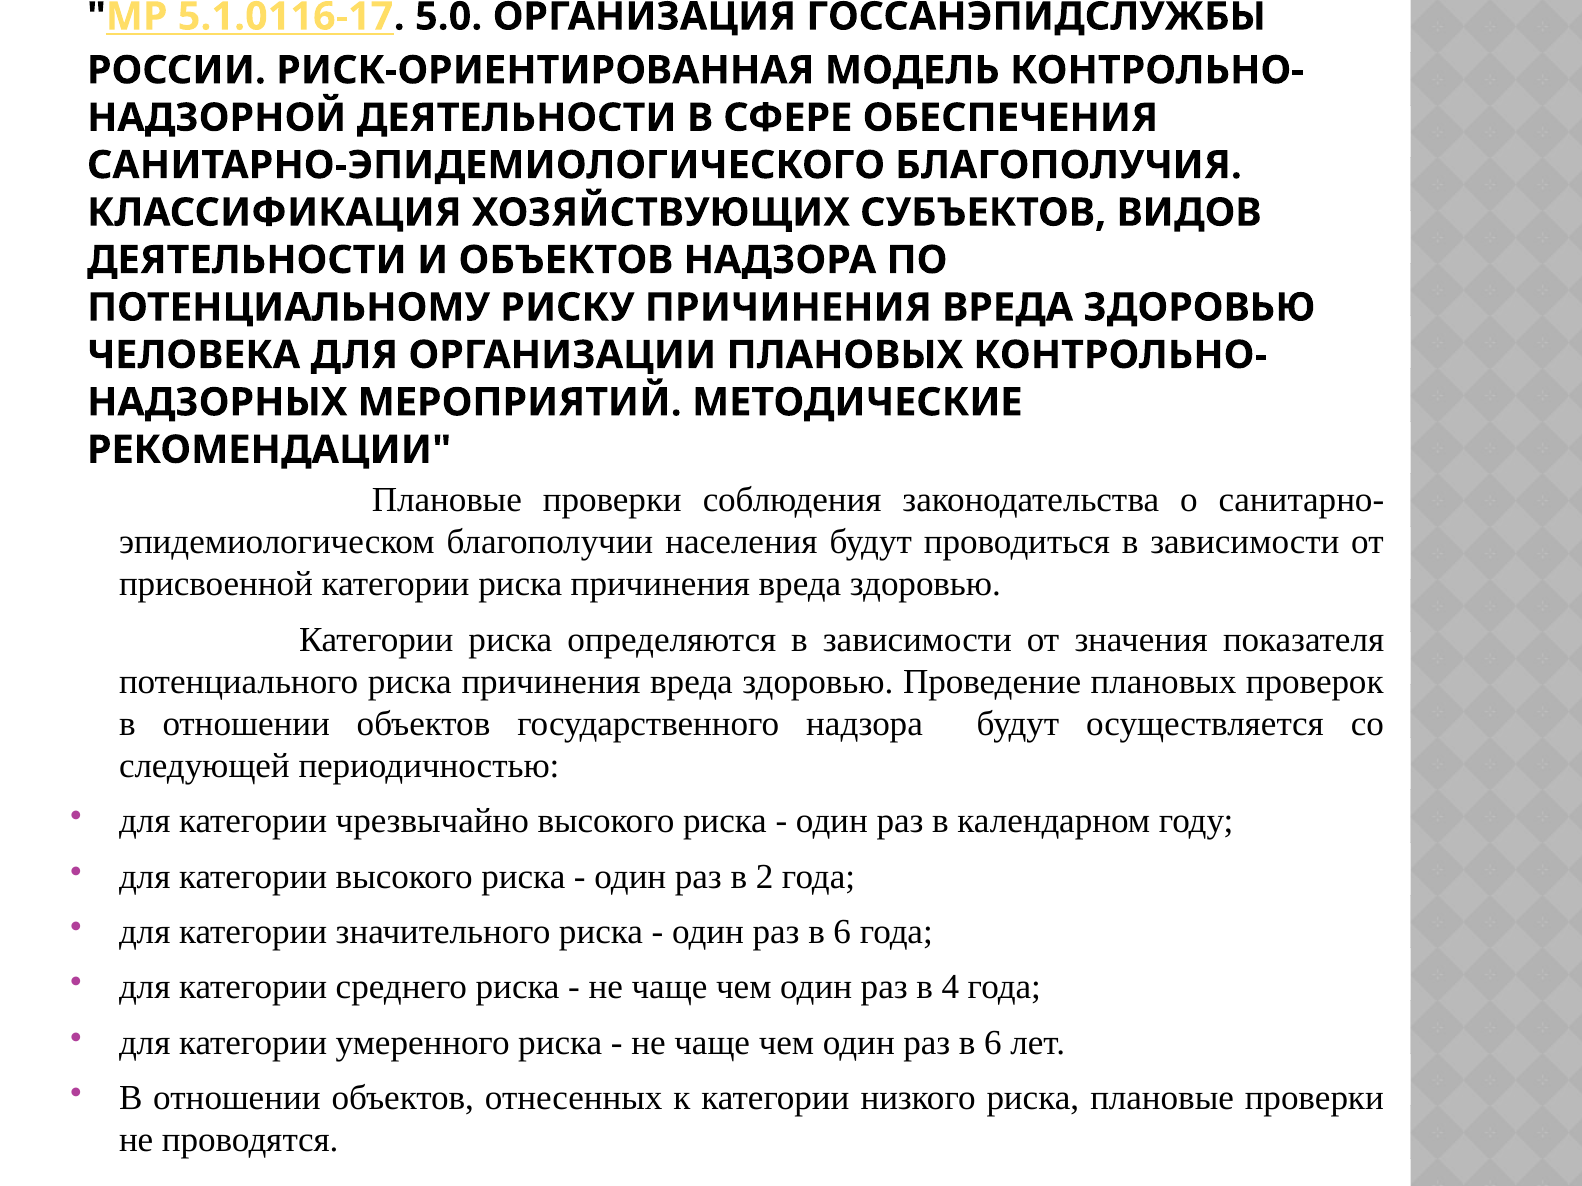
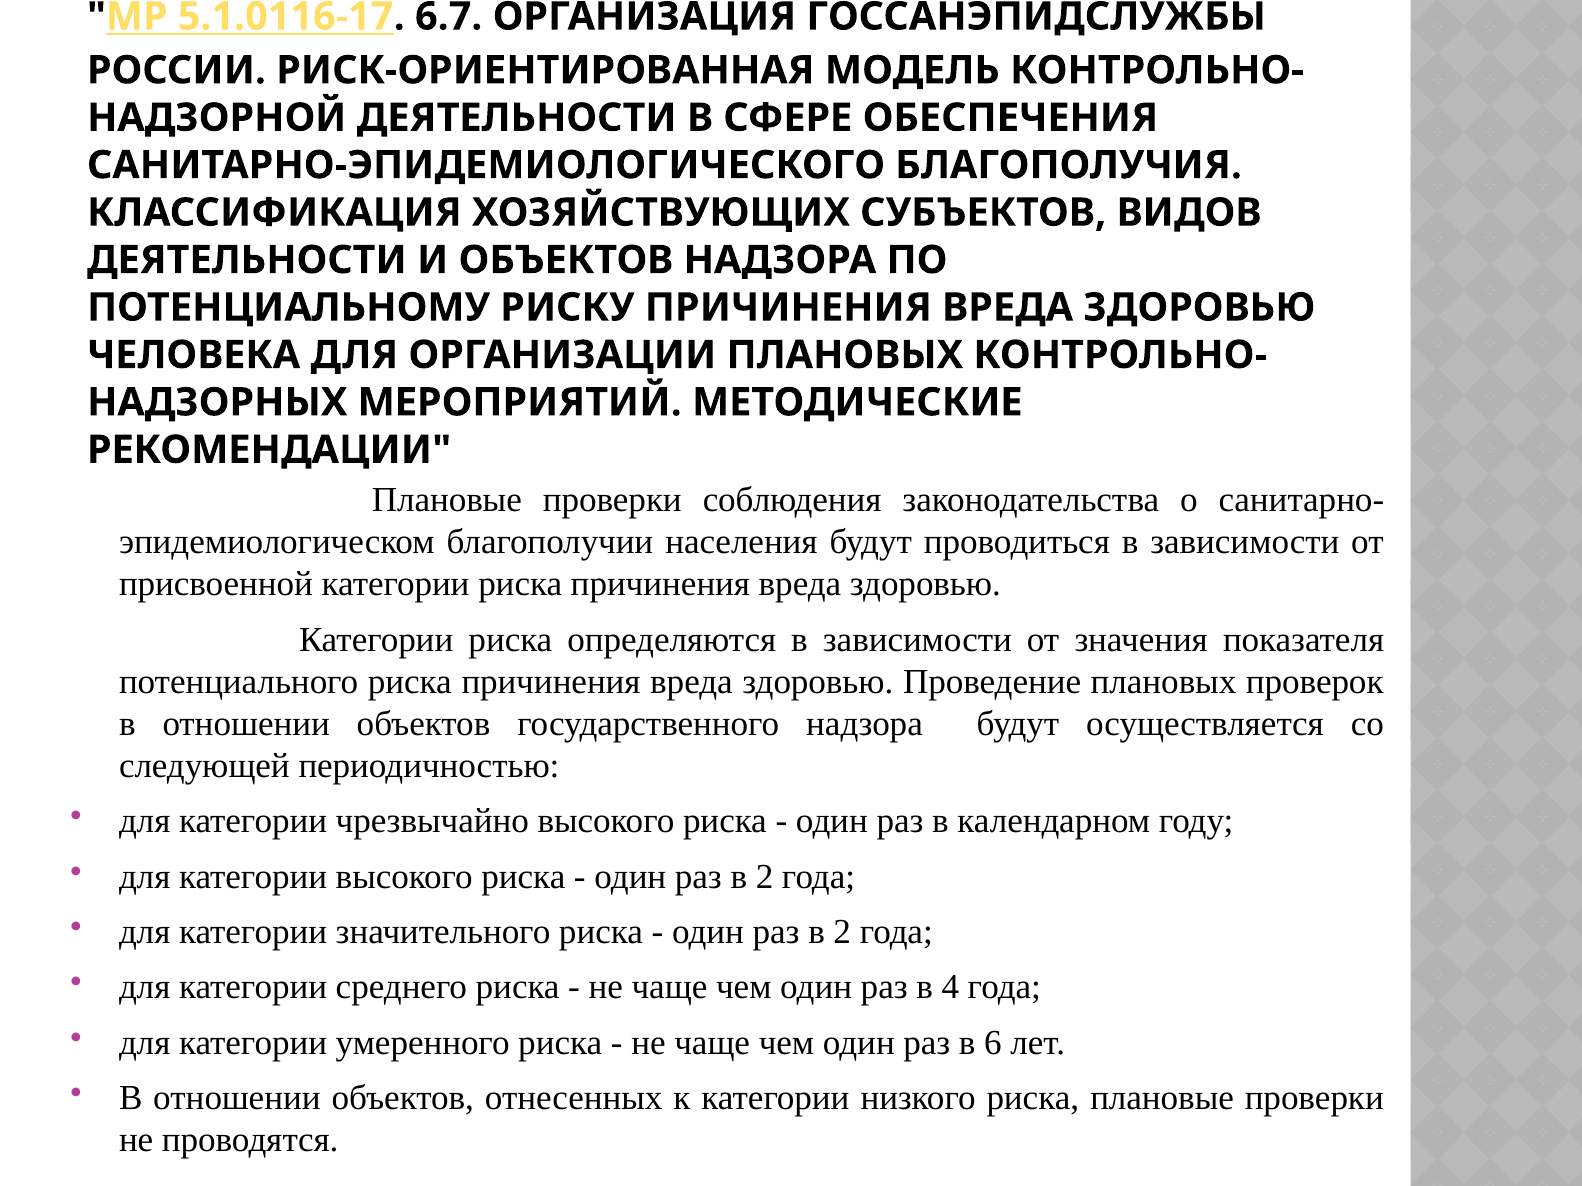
5.0: 5.0 -> 6.7 (449, 17)
6: 6 -> 2 (842, 932)
